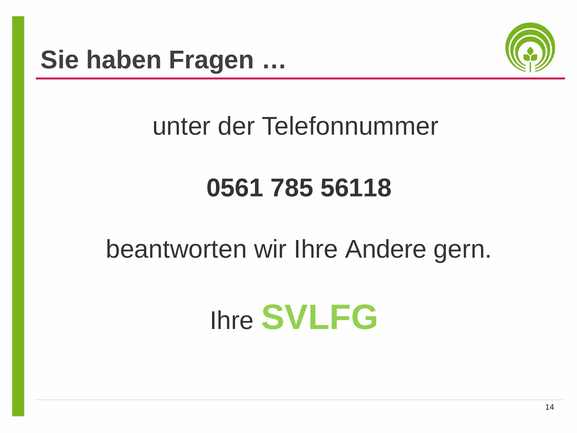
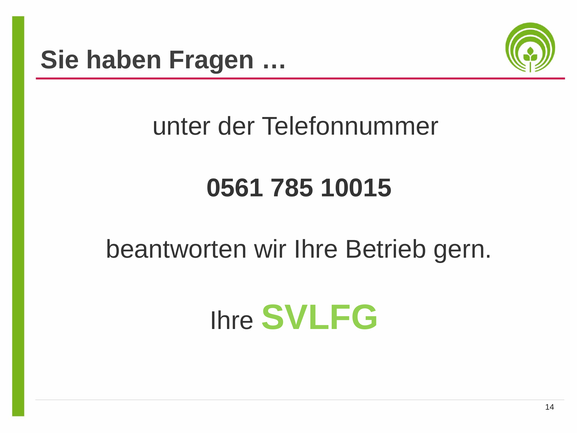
56118: 56118 -> 10015 (356, 188)
Andere: Andere -> Betrieb (386, 249)
